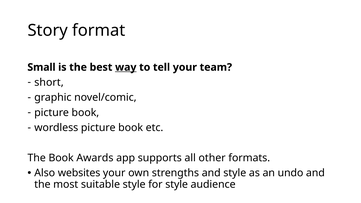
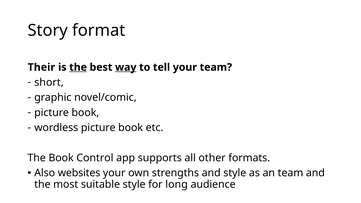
Small: Small -> Their (41, 67)
the underline: none -> present (78, 67)
Awards: Awards -> Control (95, 158)
an undo: undo -> team (290, 173)
for style: style -> long (177, 184)
